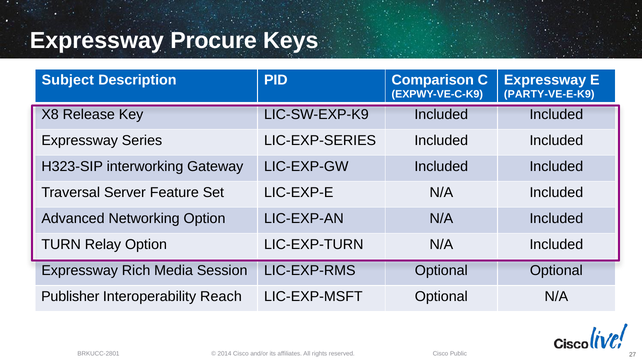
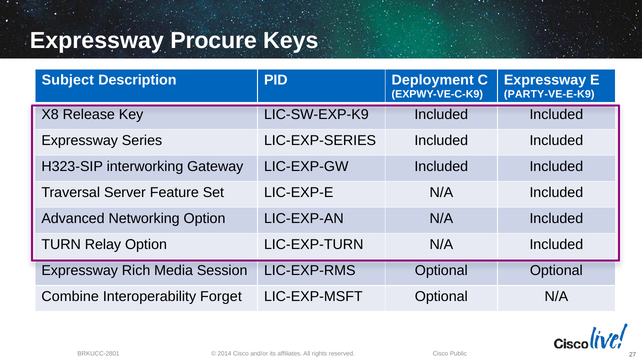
Comparison: Comparison -> Deployment (433, 80)
Publisher: Publisher -> Combine (70, 297)
Reach: Reach -> Forget (221, 297)
